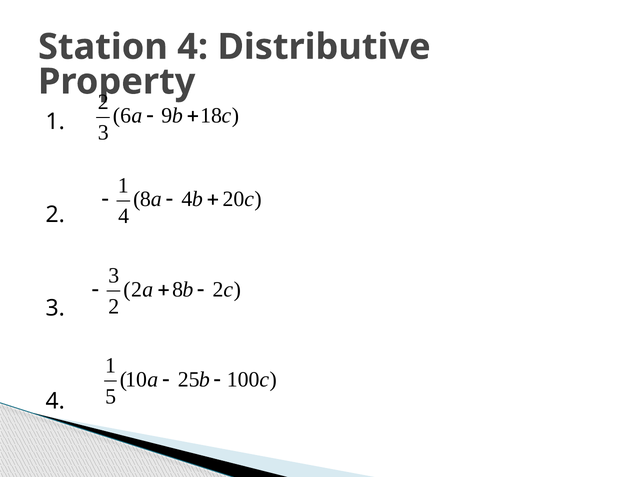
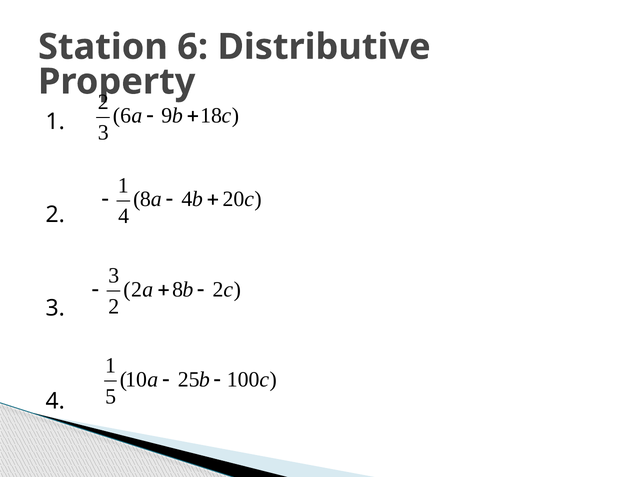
Station 4: 4 -> 6 (193, 47)
